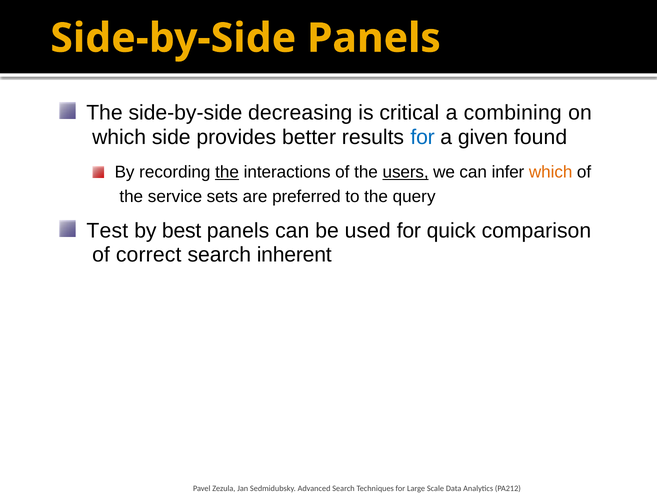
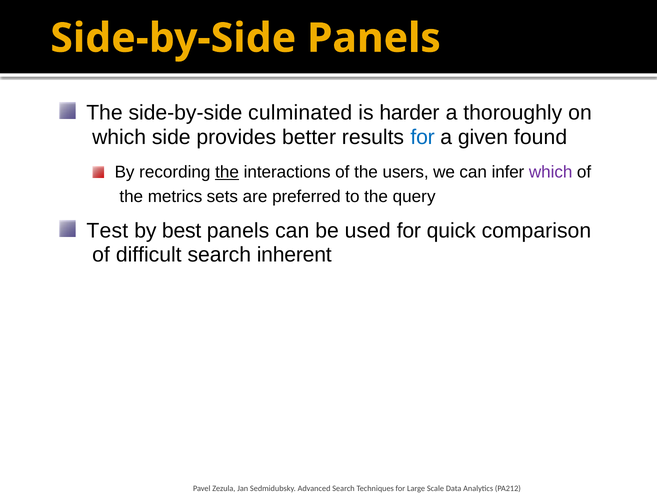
decreasing: decreasing -> culminated (300, 113)
critical: critical -> harder (409, 113)
combining: combining -> thoroughly (513, 113)
users underline: present -> none (406, 172)
which colour: orange -> purple (551, 172)
service: service -> metrics (175, 196)
correct: correct -> difficult (149, 255)
